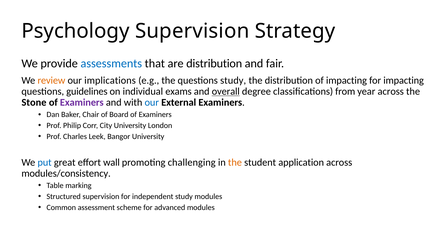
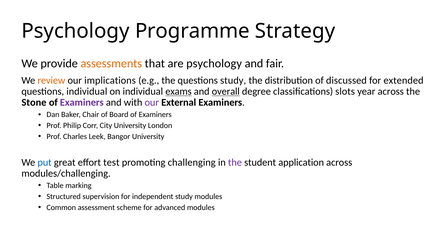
Psychology Supervision: Supervision -> Programme (192, 31)
assessments colour: blue -> orange (111, 63)
are distribution: distribution -> psychology (214, 63)
of impacting: impacting -> discussed (346, 80)
for impacting: impacting -> extended (404, 80)
questions guidelines: guidelines -> individual (87, 91)
exams underline: none -> present (178, 91)
from: from -> slots (345, 91)
our colour: blue -> purple (152, 102)
wall: wall -> test (111, 162)
the colour: orange -> purple (235, 162)
modules/consistency: modules/consistency -> modules/challenging (66, 173)
